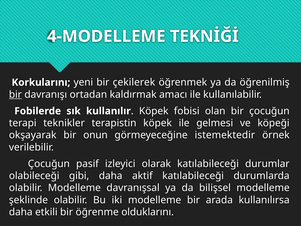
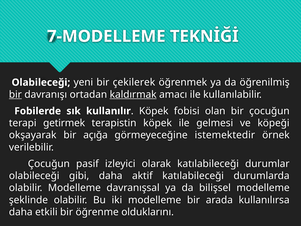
4-MODELLEME: 4-MODELLEME -> 7-MODELLEME (106, 36)
Korkularını: Korkularını -> Olabileceği (41, 82)
kaldırmak underline: none -> present (133, 94)
teknikler: teknikler -> getirmek (64, 123)
onun: onun -> açığa (95, 135)
